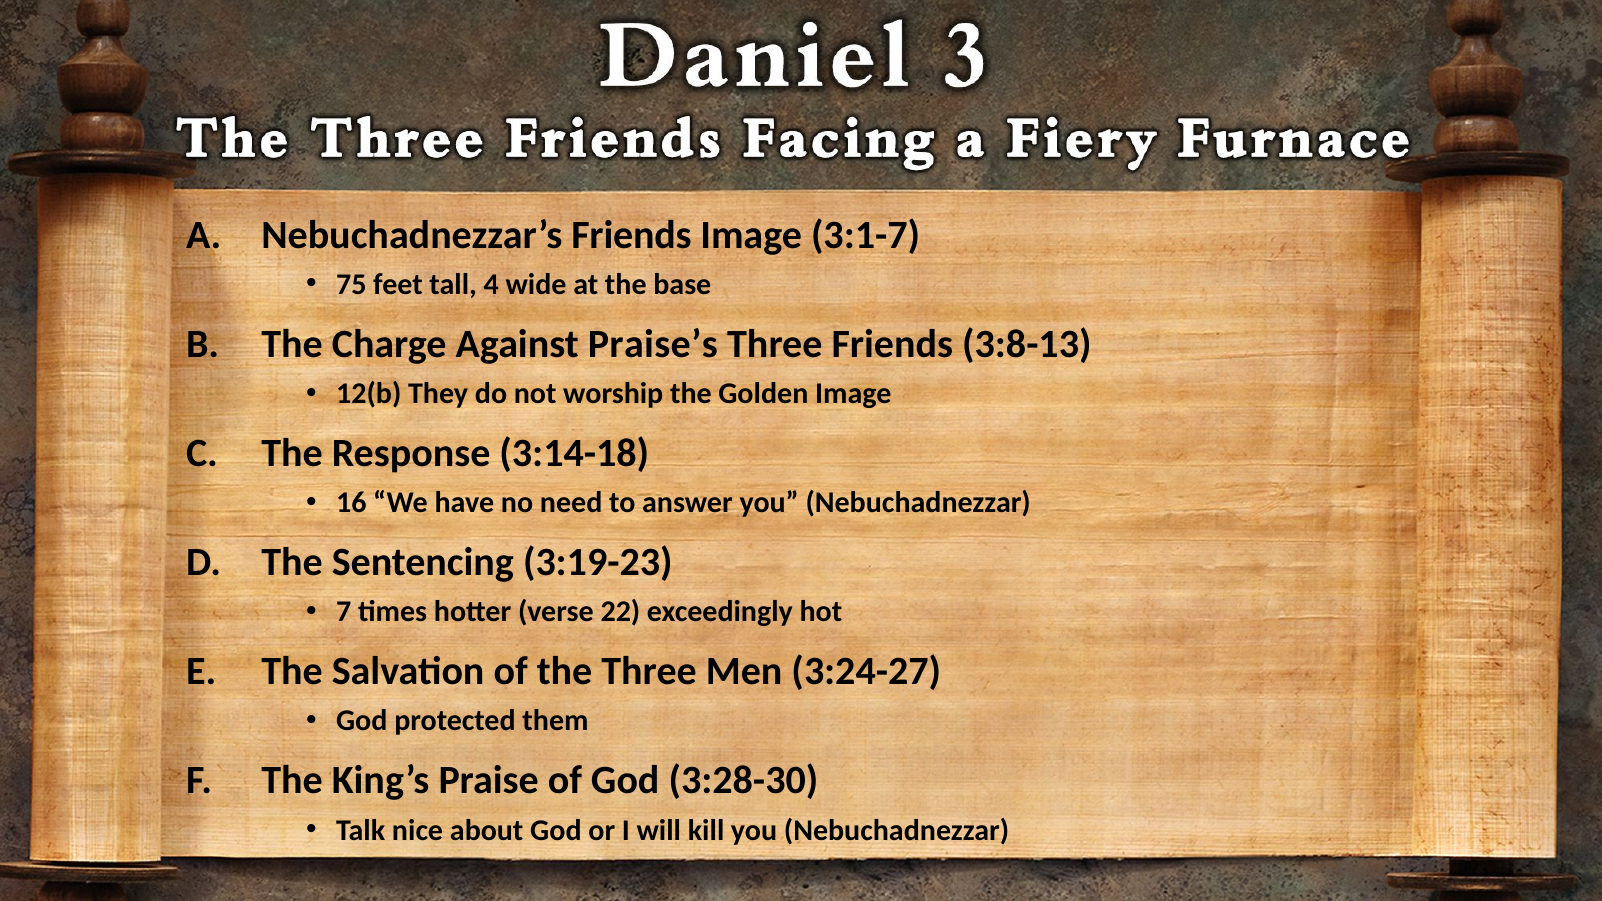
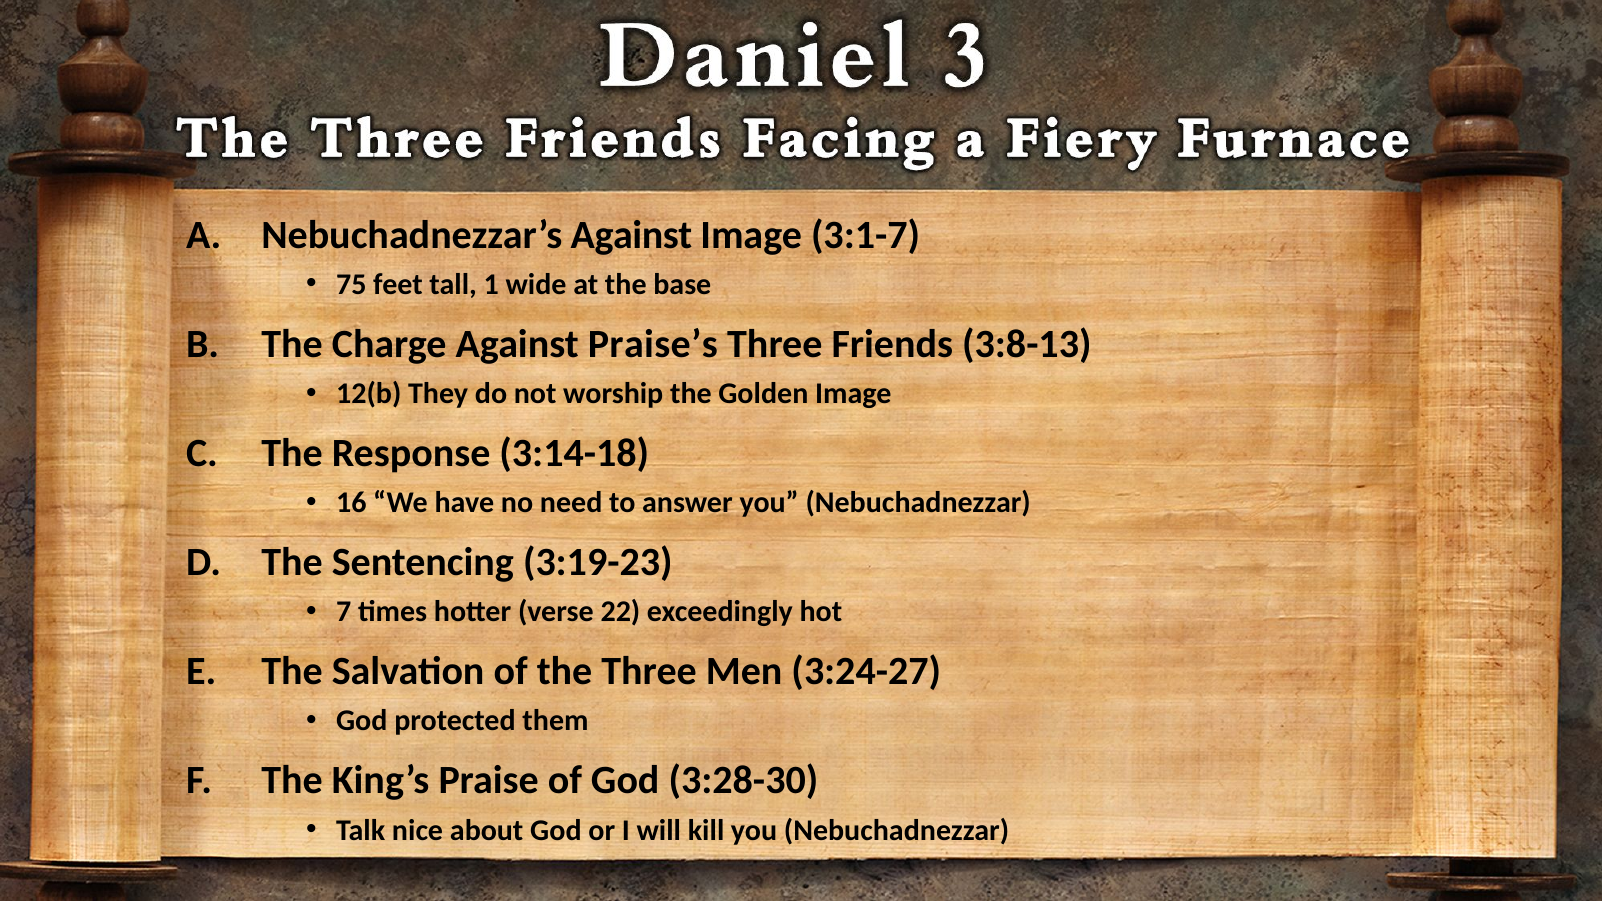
Nebuchadnezzar’s Friends: Friends -> Against (632, 235)
4: 4 -> 1 (491, 285)
